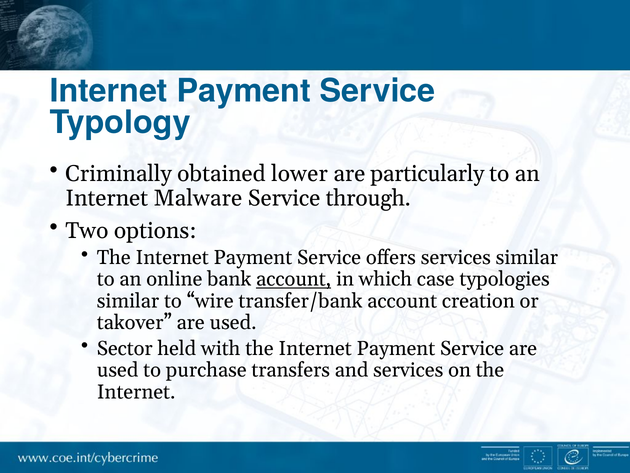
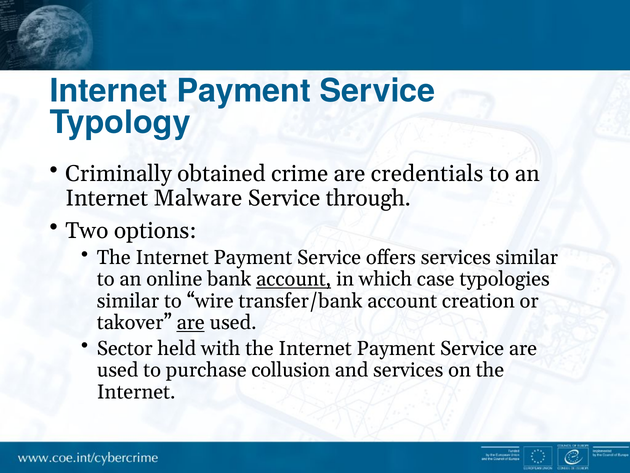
lower: lower -> crime (300, 174)
particularly: particularly -> credentials (427, 174)
are underline: none -> present (191, 322)
transfers: transfers -> collusion (291, 370)
